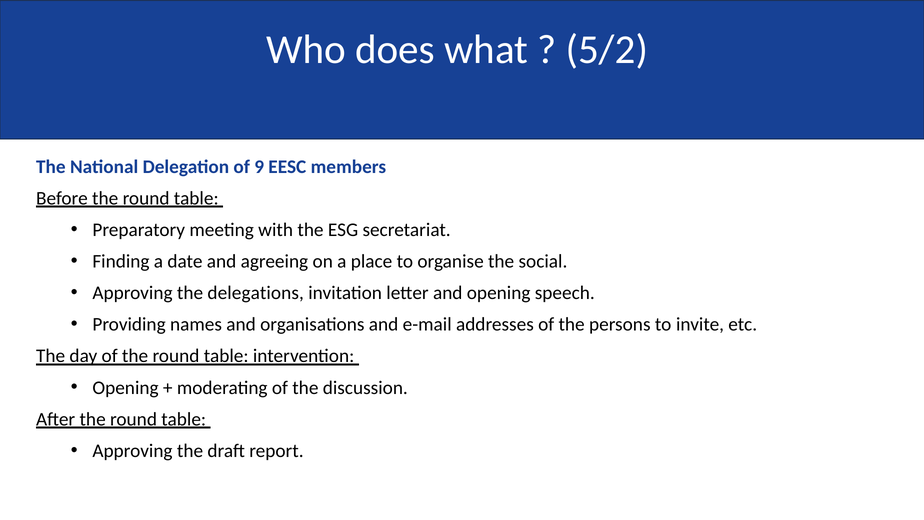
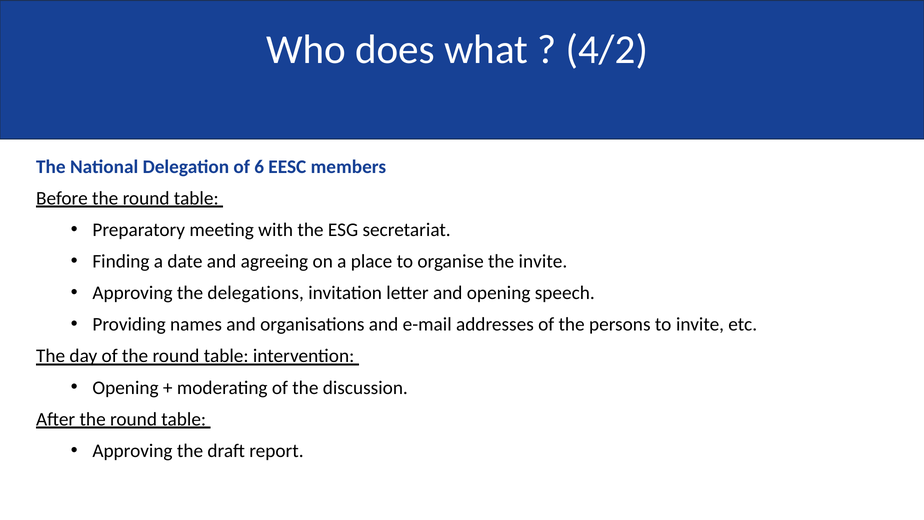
5/2: 5/2 -> 4/2 (607, 50)
9: 9 -> 6 (259, 167)
the social: social -> invite (543, 261)
